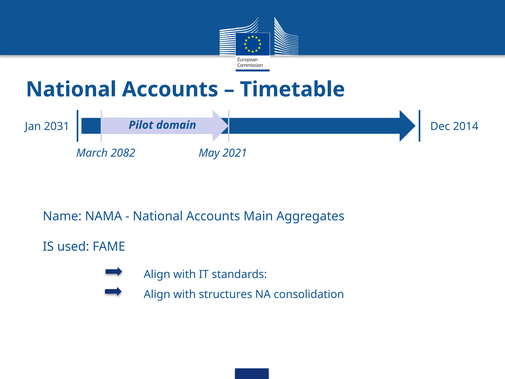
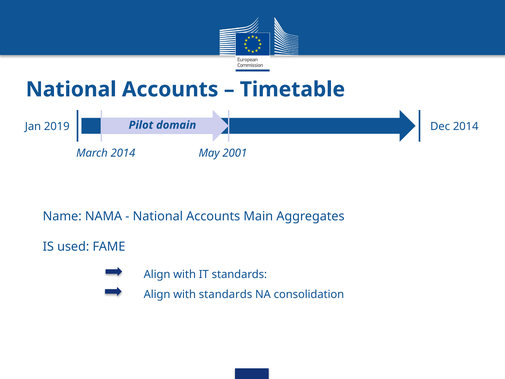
2031: 2031 -> 2019 (57, 126)
March 2082: 2082 -> 2014 (123, 153)
2021: 2021 -> 2001 (235, 153)
with structures: structures -> standards (225, 294)
